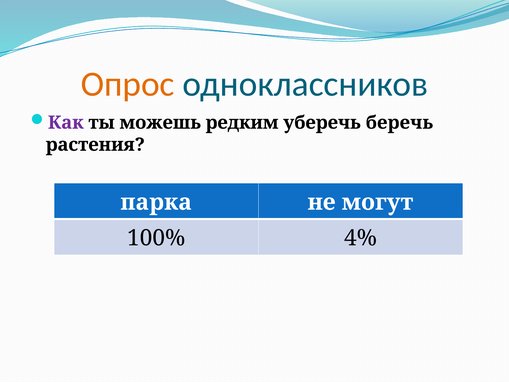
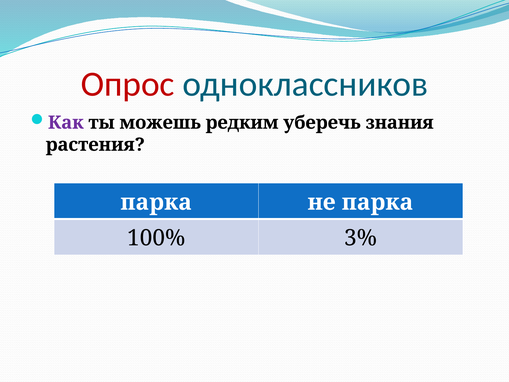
Опрос colour: orange -> red (128, 84)
беречь: беречь -> знания (400, 123)
не могут: могут -> парка (377, 202)
4%: 4% -> 3% (361, 238)
